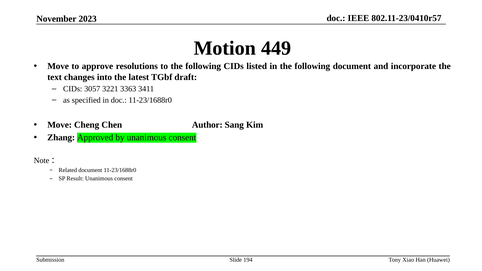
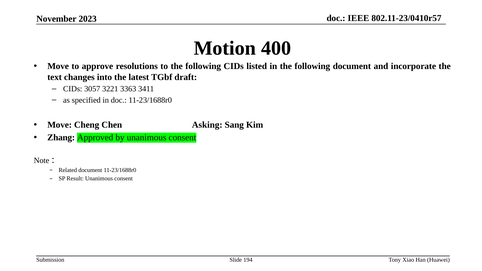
449: 449 -> 400 (276, 48)
Author: Author -> Asking (207, 125)
